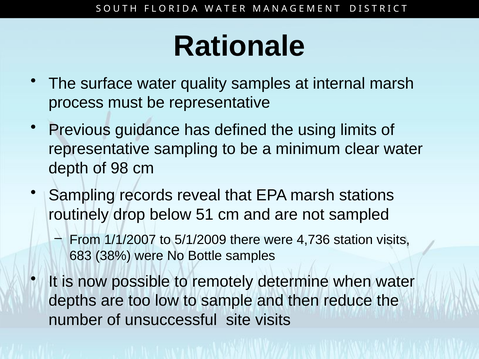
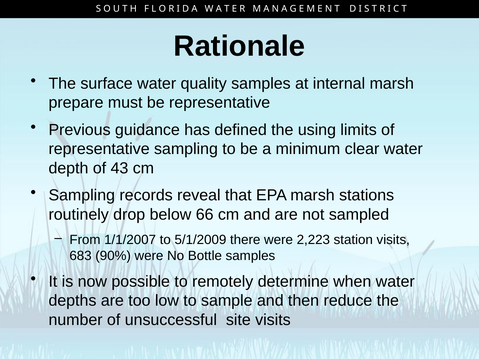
process: process -> prepare (76, 103)
98: 98 -> 43 (119, 168)
51: 51 -> 66 (205, 215)
4,736: 4,736 -> 2,223 (313, 240)
38%: 38% -> 90% (113, 256)
